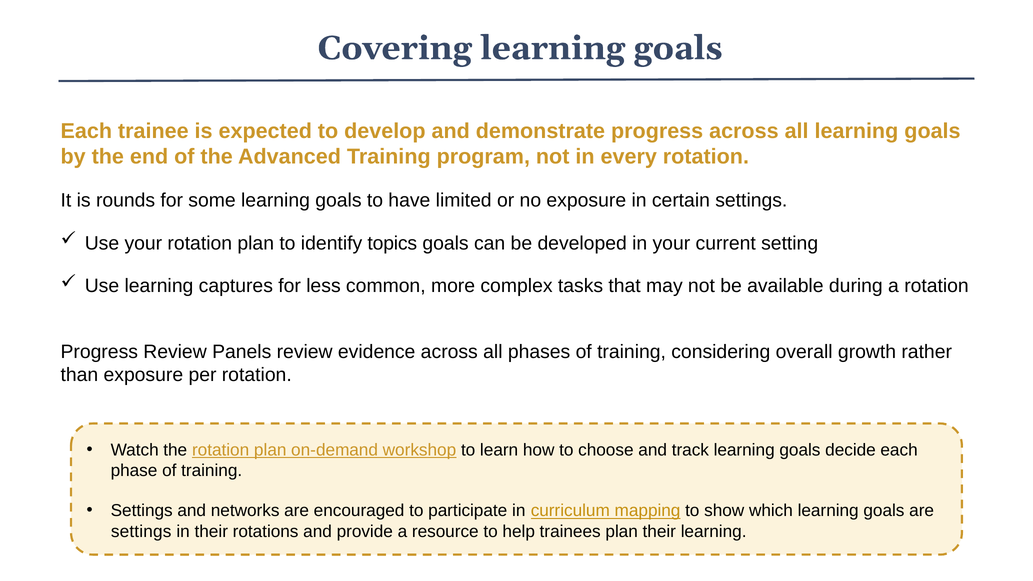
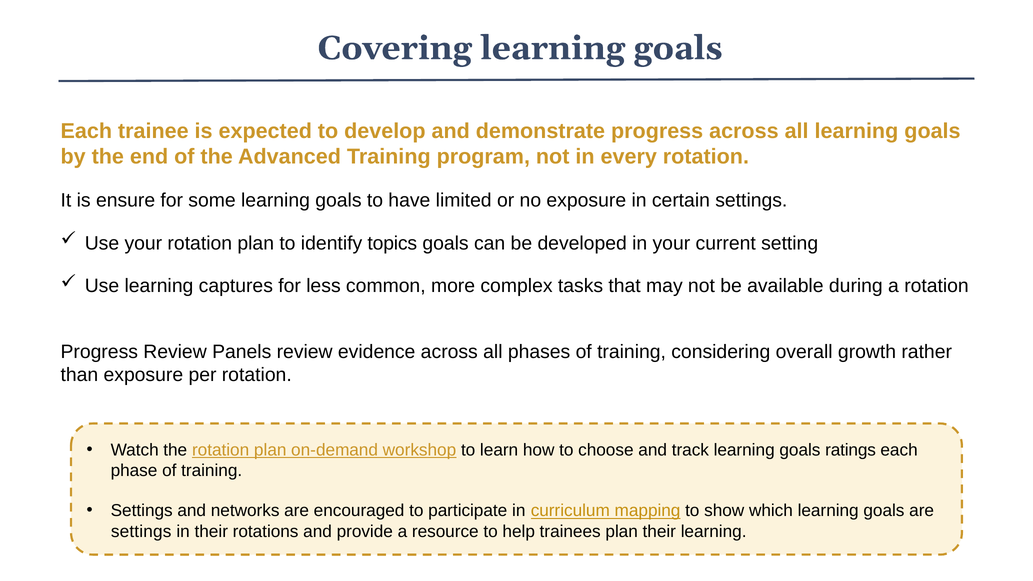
rounds: rounds -> ensure (126, 201)
decide: decide -> ratings (851, 450)
